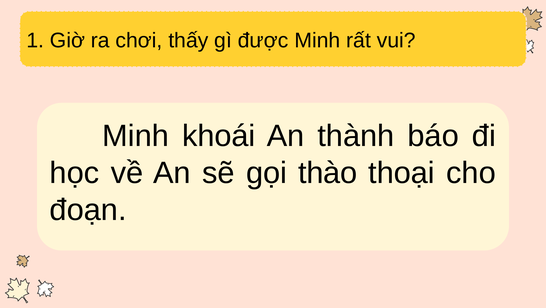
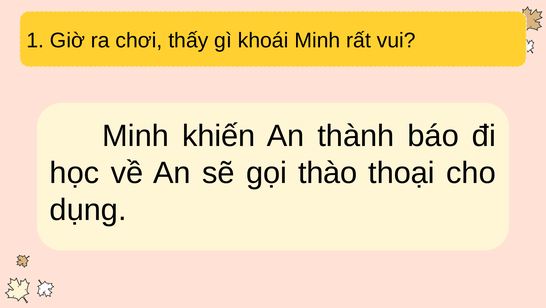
được: được -> khoái (263, 40)
khoái: khoái -> khiến (219, 136)
đoạn: đoạn -> dụng (88, 210)
